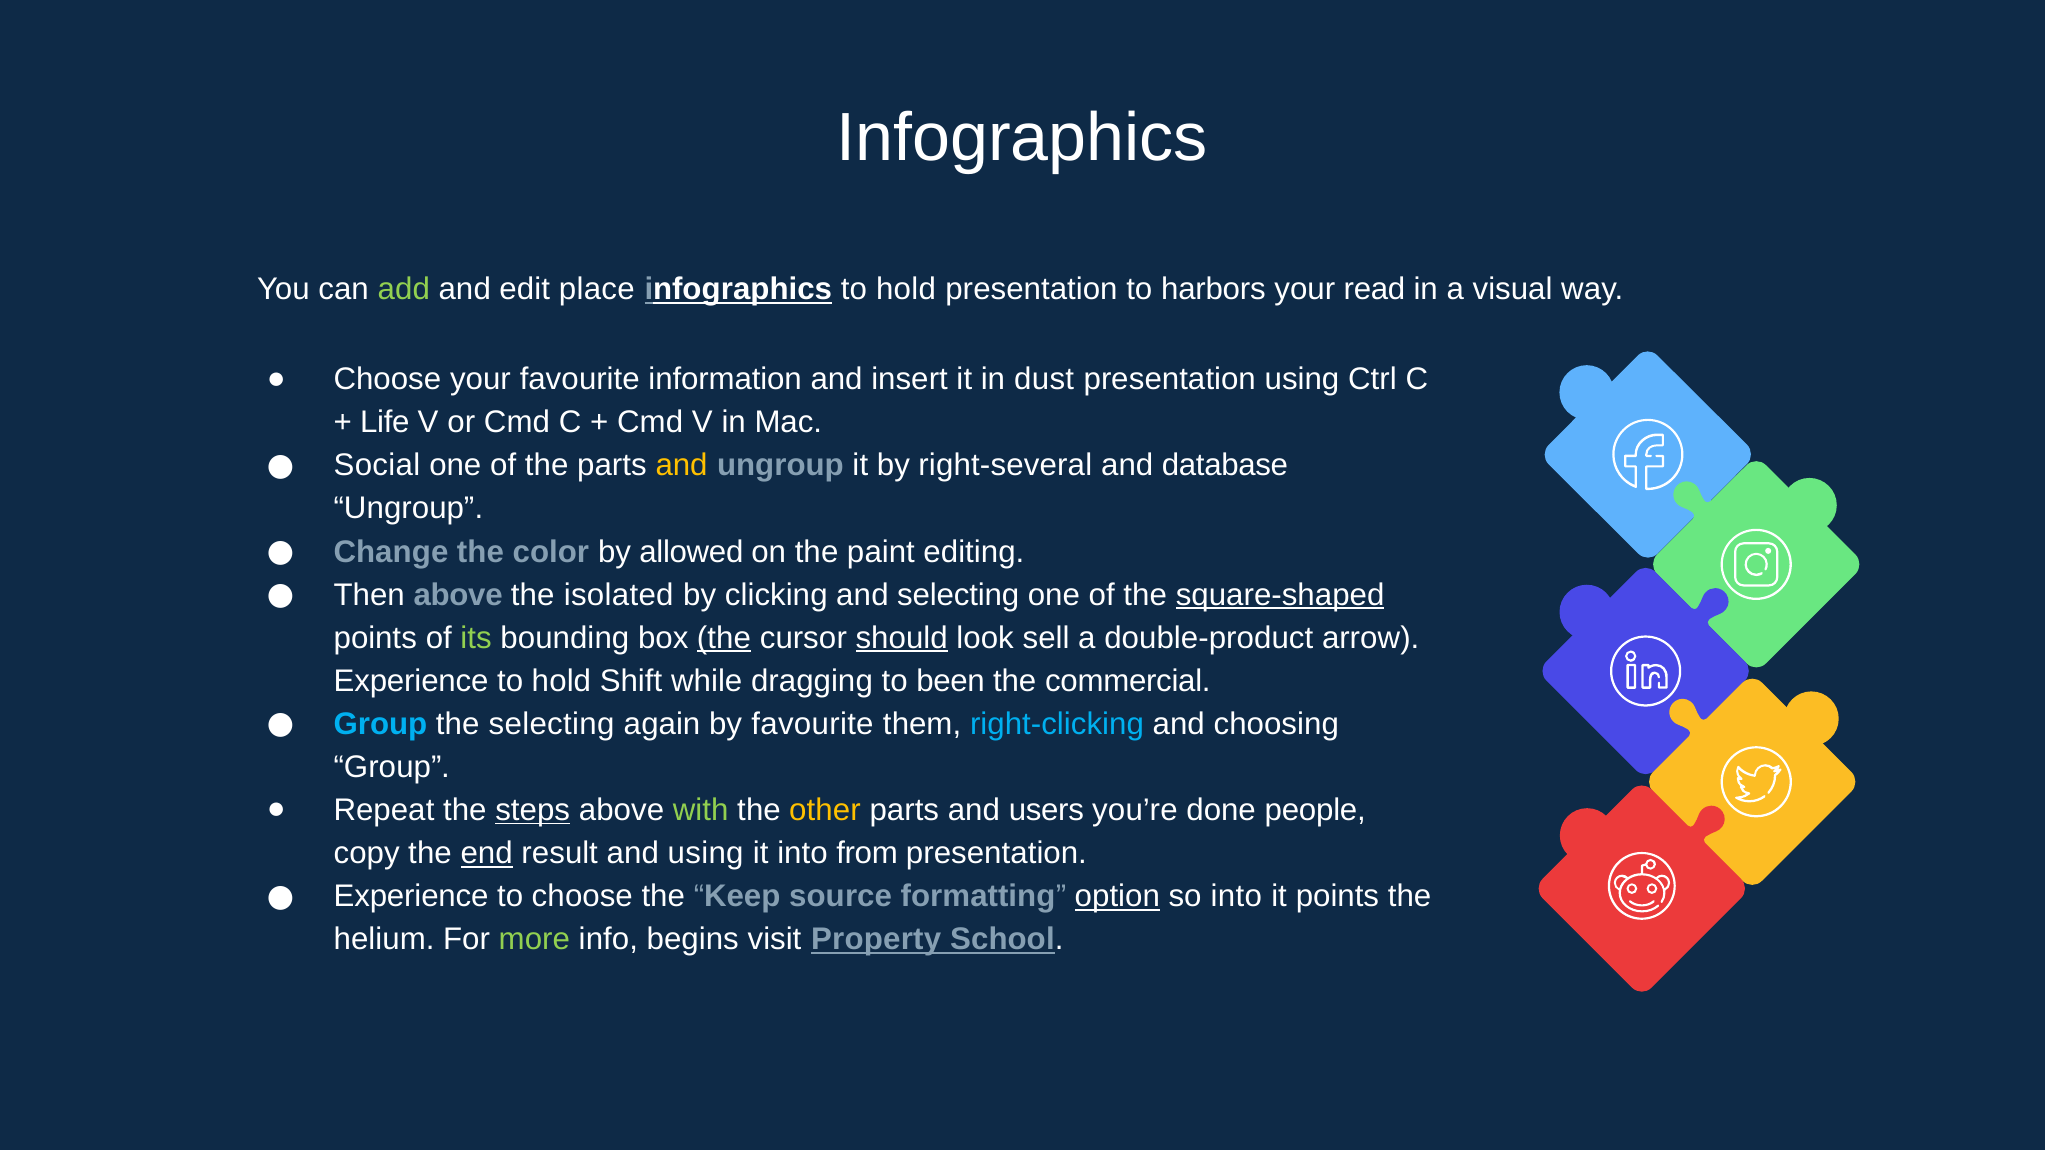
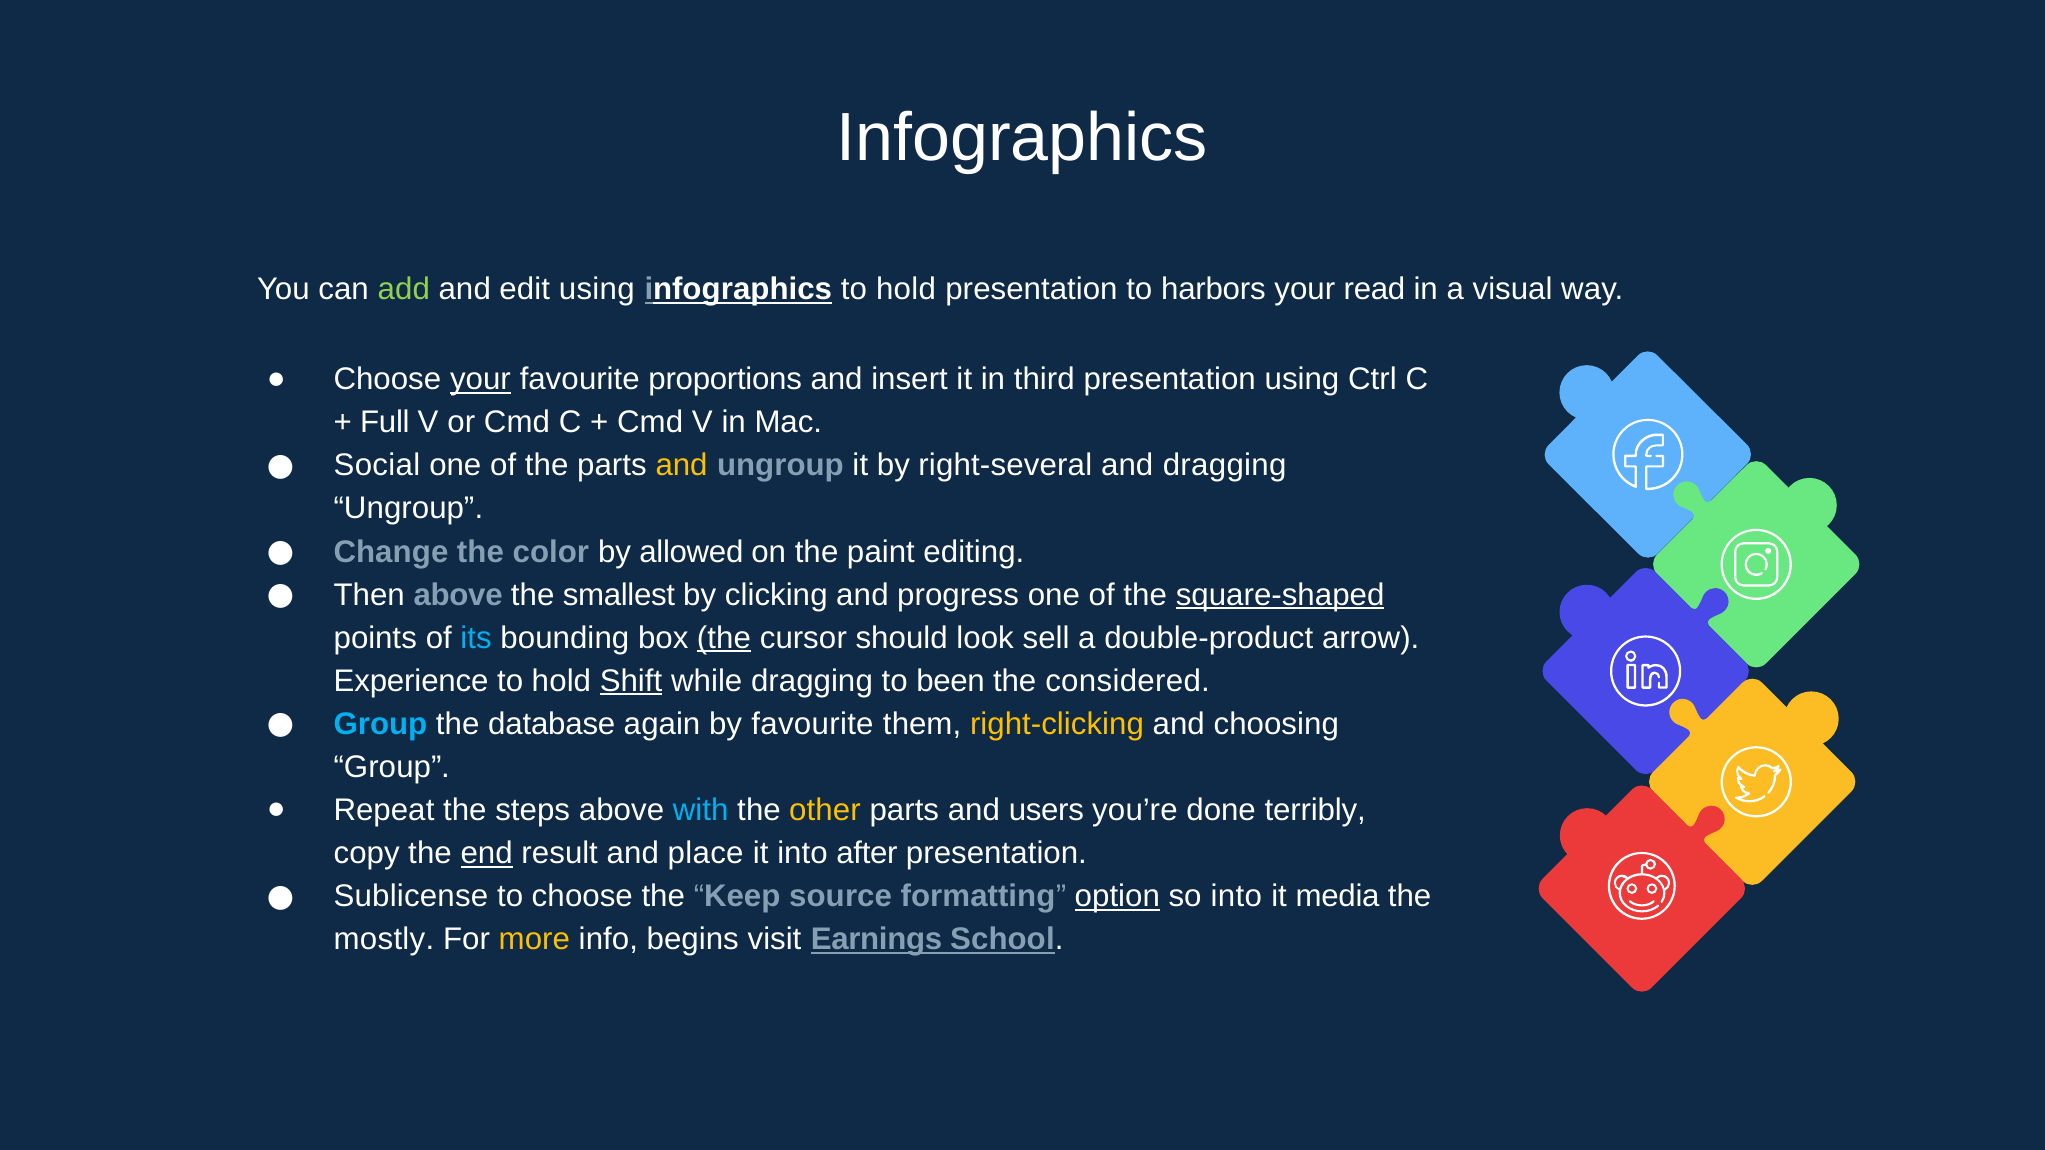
edit place: place -> using (597, 289)
your underline: none -> present (480, 380)
information: information -> proportions (725, 380)
dust: dust -> third (1044, 380)
Life: Life -> Full (385, 423)
and database: database -> dragging (1225, 466)
isolated: isolated -> smallest (619, 595)
and selecting: selecting -> progress (958, 595)
its colour: light green -> light blue (476, 638)
should underline: present -> none (902, 638)
Shift underline: none -> present (631, 681)
commercial: commercial -> considered (1128, 681)
the selecting: selecting -> database (552, 724)
right-clicking colour: light blue -> yellow (1057, 724)
steps underline: present -> none (533, 810)
with colour: light green -> light blue (701, 810)
people: people -> terribly (1315, 810)
and using: using -> place (706, 853)
from: from -> after (867, 853)
Experience: Experience -> Sublicense (411, 896)
it points: points -> media (1338, 896)
helium: helium -> mostly (384, 940)
more colour: light green -> yellow (534, 940)
Property: Property -> Earnings (876, 940)
